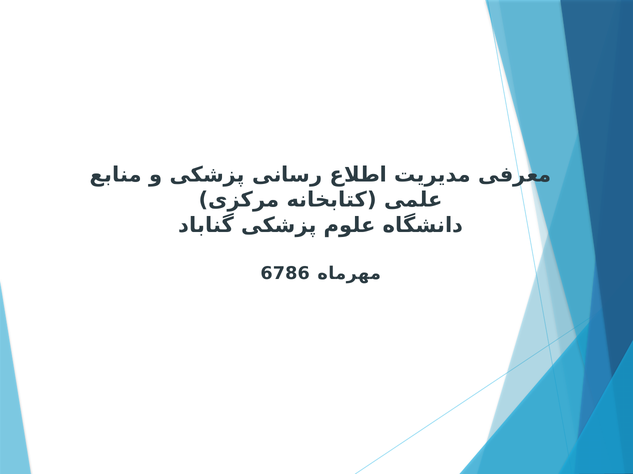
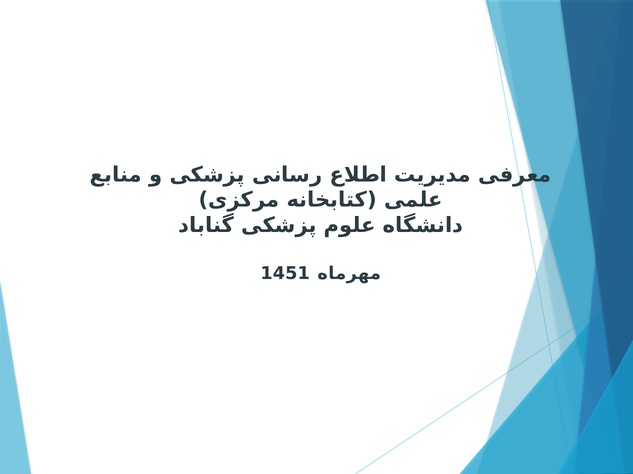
6786: 6786 -> 1451 (285, 274)
